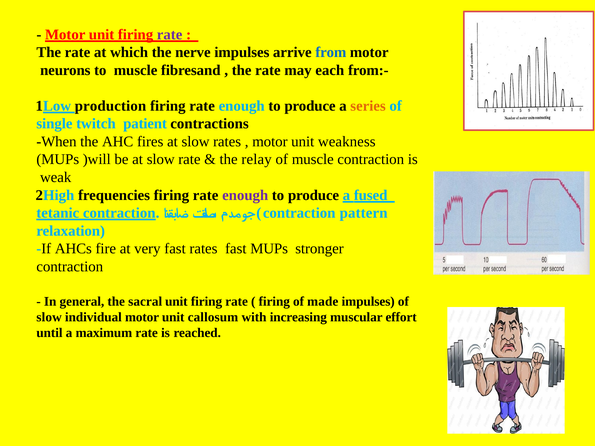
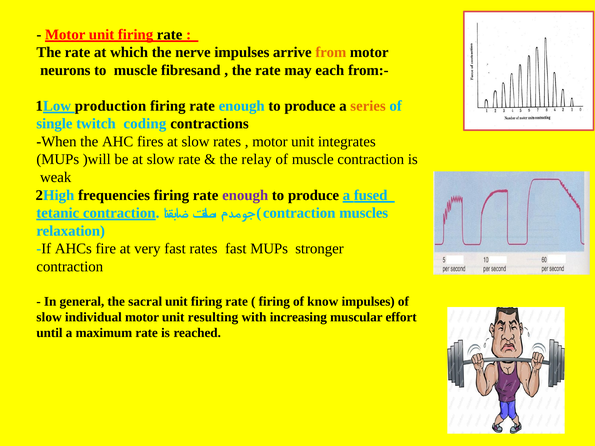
rate colour: purple -> black (170, 35)
from colour: blue -> orange (331, 52)
patient: patient -> coding (145, 124)
weakness: weakness -> integrates (347, 142)
pattern: pattern -> muscles (364, 213)
made: made -> know (323, 302)
callosum: callosum -> resulting (213, 317)
